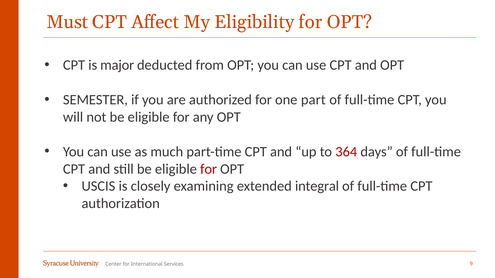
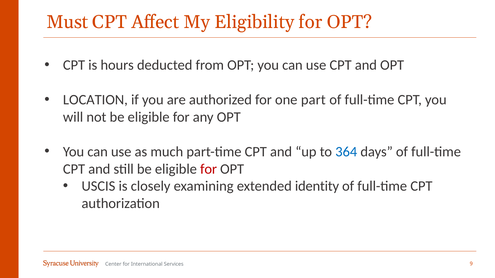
major: major -> hours (117, 65)
SEMESTER: SEMESTER -> LOCATION (95, 100)
364 colour: red -> blue (346, 152)
integral: integral -> identity (317, 187)
